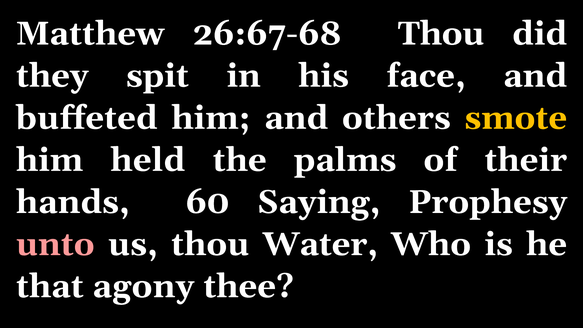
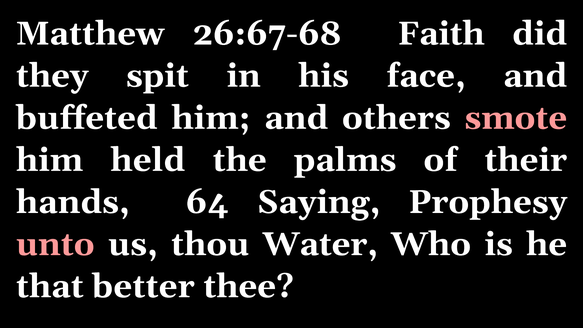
26:67-68 Thou: Thou -> Faith (441, 34)
smote colour: yellow -> pink (516, 118)
60: 60 -> 64 (207, 202)
agony: agony -> better (143, 286)
